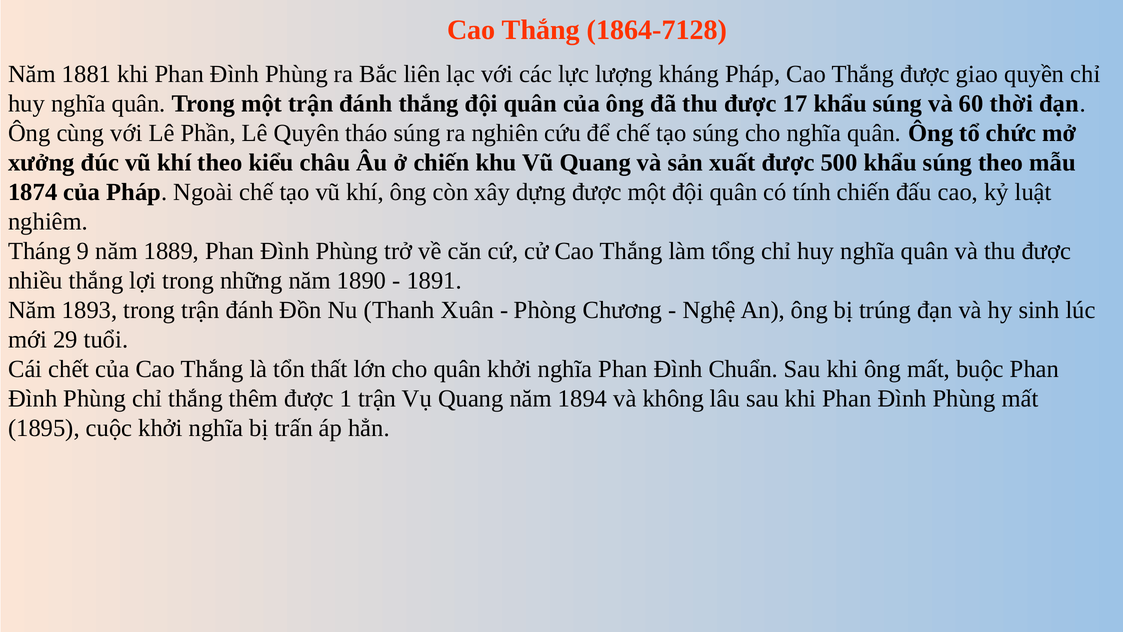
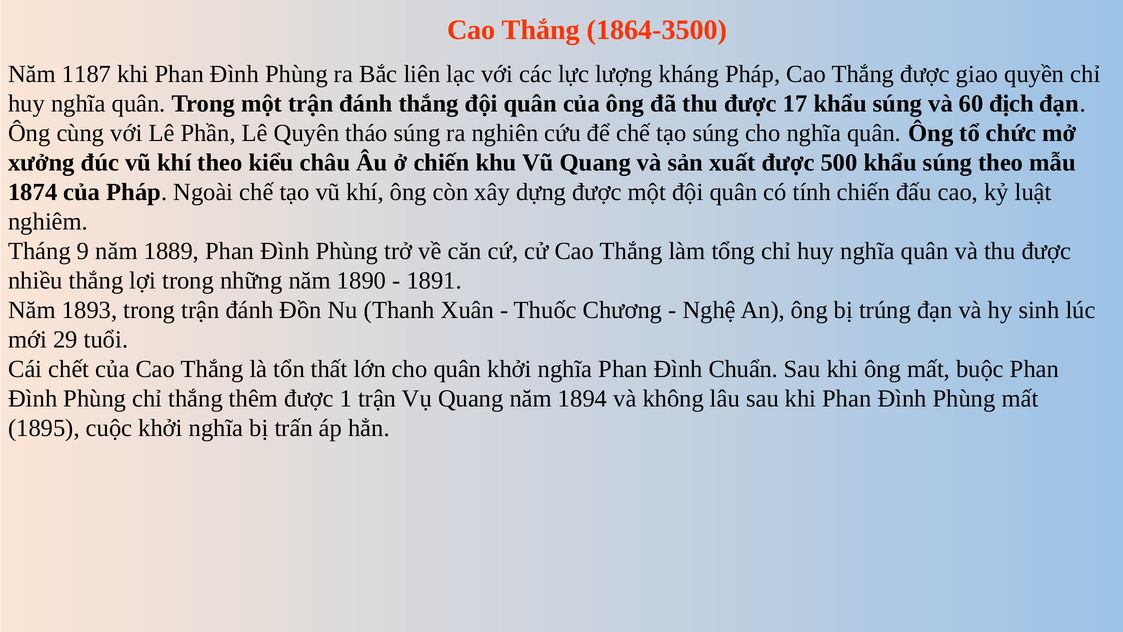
1864-7128: 1864-7128 -> 1864-3500 (657, 30)
1881: 1881 -> 1187 (87, 74)
thời: thời -> địch (1012, 104)
Phòng: Phòng -> Thuốc (545, 310)
